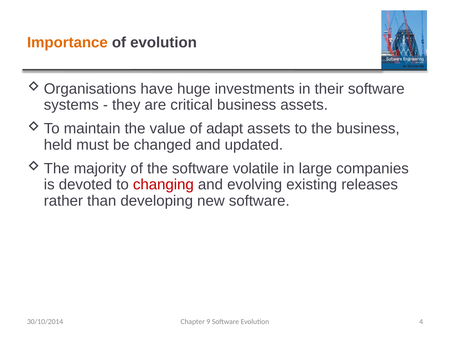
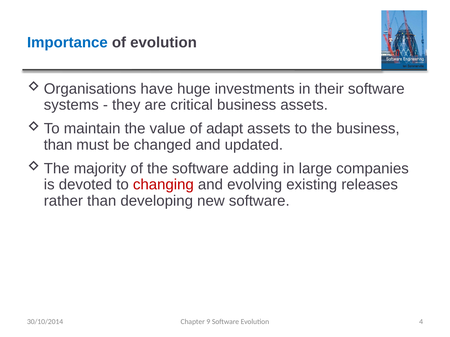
Importance colour: orange -> blue (67, 43)
held: held -> than (58, 145)
volatile: volatile -> adding (256, 169)
